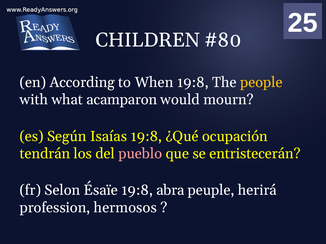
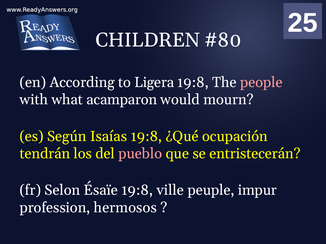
When: When -> Ligera (154, 82)
people colour: yellow -> pink (261, 82)
abra: abra -> ville (170, 191)
herirá: herirá -> impur (257, 191)
